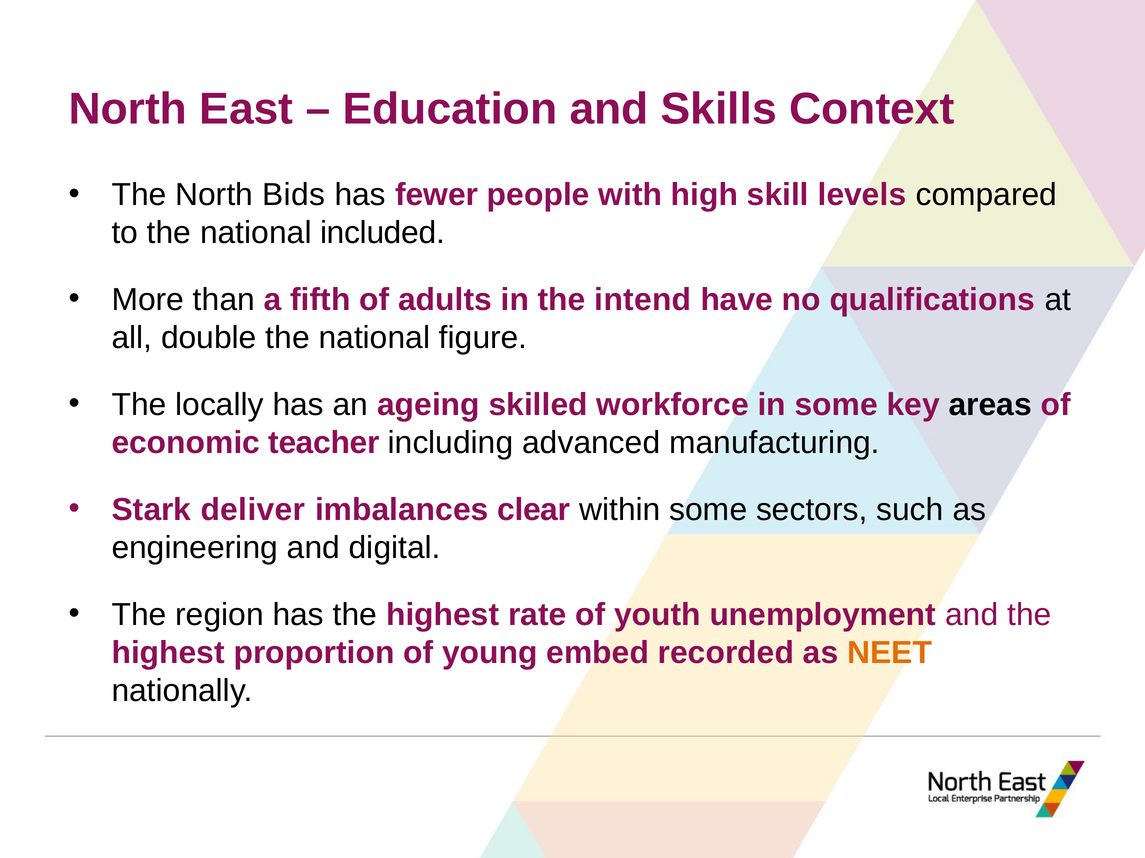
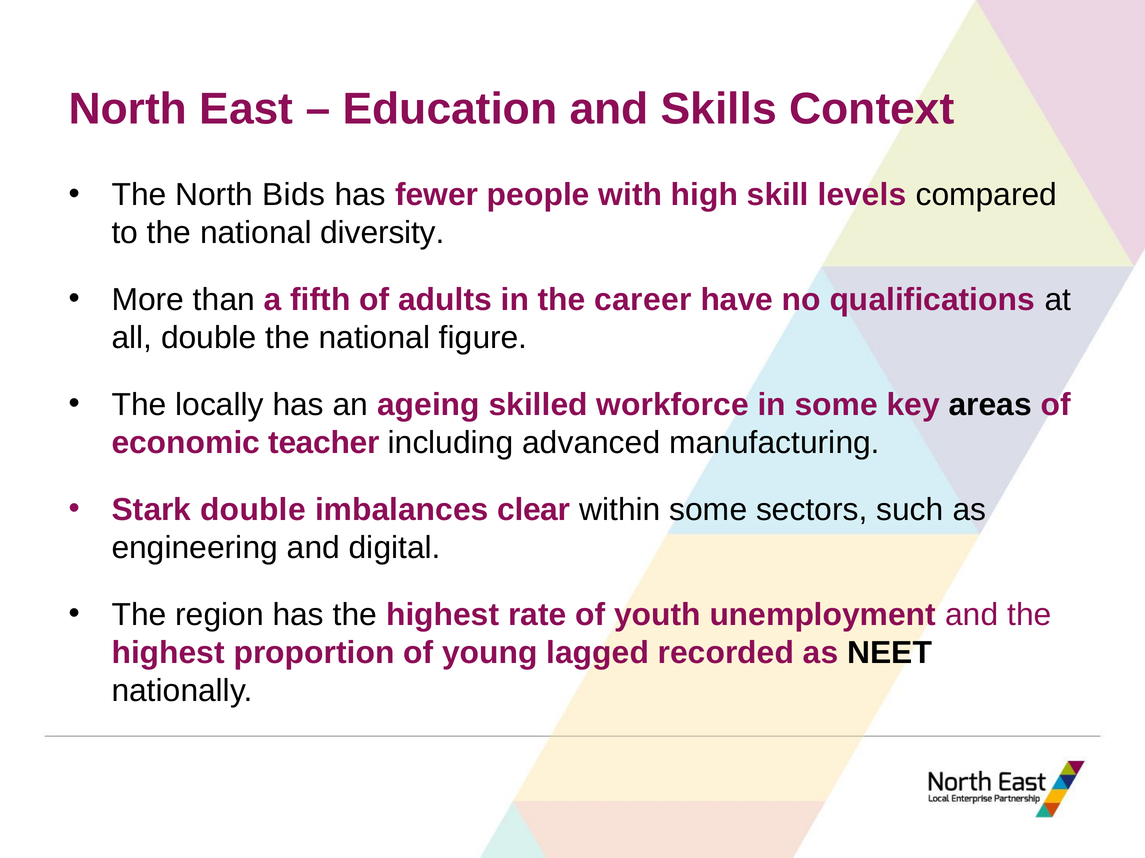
included: included -> diversity (382, 233)
intend: intend -> career (643, 300)
Stark deliver: deliver -> double (253, 510)
embed: embed -> lagged (598, 653)
NEET colour: orange -> black (890, 653)
